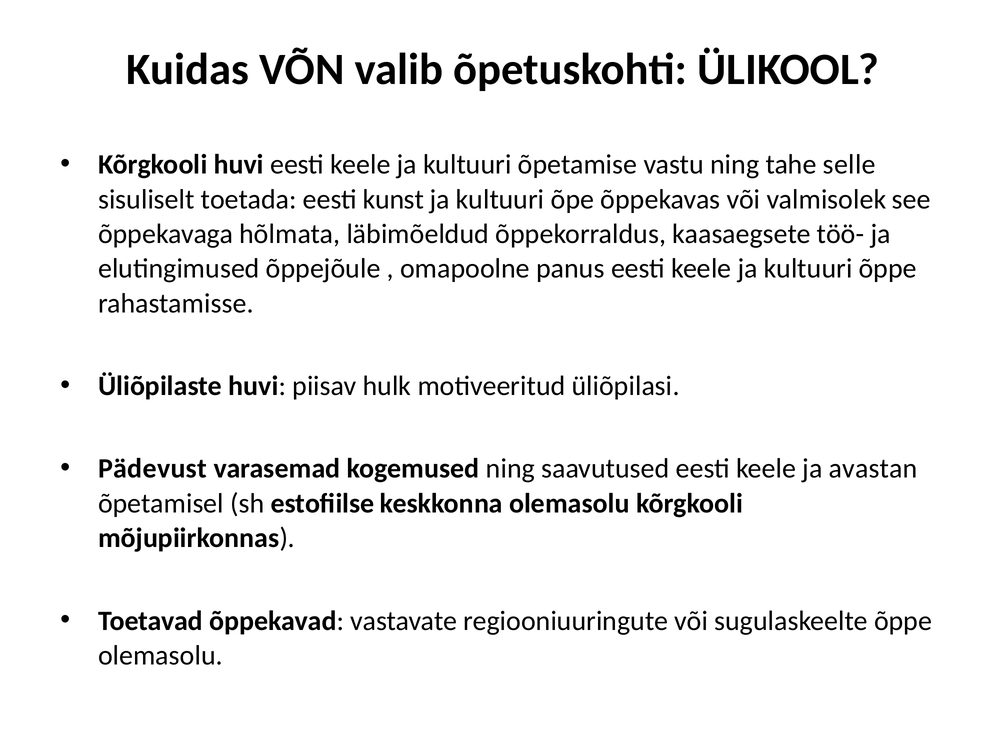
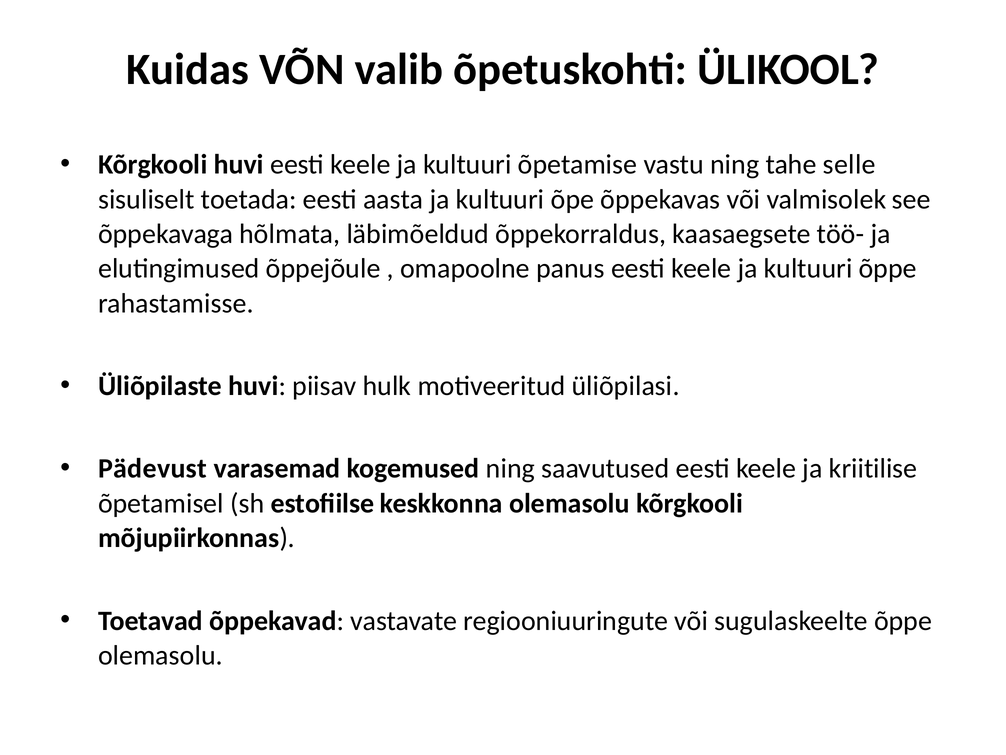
kunst: kunst -> aasta (393, 199)
avastan: avastan -> kriitilise (873, 468)
